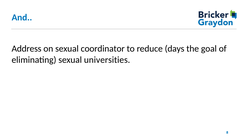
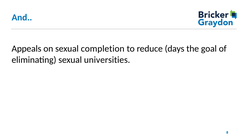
Address: Address -> Appeals (26, 49)
coordinator: coordinator -> completion (103, 49)
